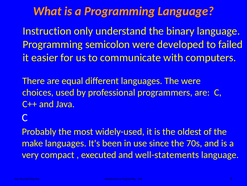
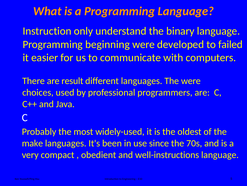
semicolon: semicolon -> beginning (108, 44)
equal: equal -> result (72, 81)
executed: executed -> obedient (99, 154)
well-statements: well-statements -> well-instructions (167, 154)
